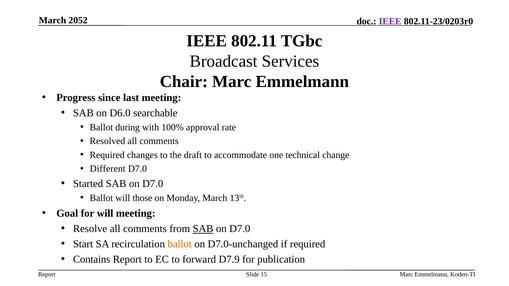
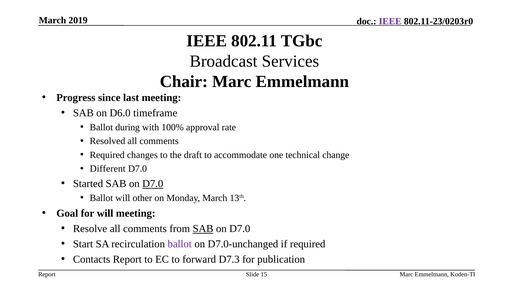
2052: 2052 -> 2019 (78, 20)
searchable: searchable -> timeframe (155, 113)
D7.0 underline: none -> present (153, 184)
those: those -> other (142, 198)
ballot colour: orange -> purple (180, 244)
Contains: Contains -> Contacts (92, 260)
D7.9: D7.9 -> D7.3 (229, 260)
